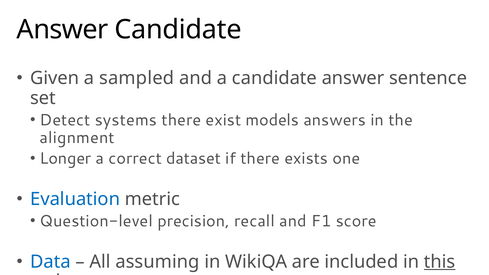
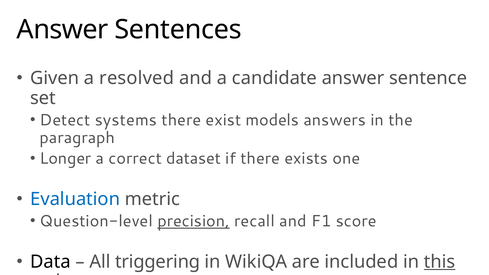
Answer Candidate: Candidate -> Sentences (178, 30)
sampled: sampled -> resolved (137, 78)
alignment: alignment -> paragraph (77, 138)
precision underline: none -> present (194, 221)
Data colour: blue -> black (50, 262)
assuming: assuming -> triggering (158, 262)
